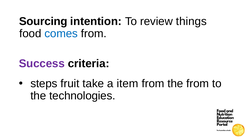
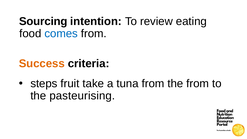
things: things -> eating (191, 21)
Success colour: purple -> orange (42, 63)
item: item -> tuna (128, 84)
technologies: technologies -> pasteurising (82, 96)
